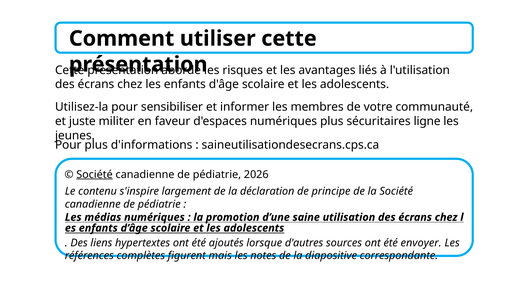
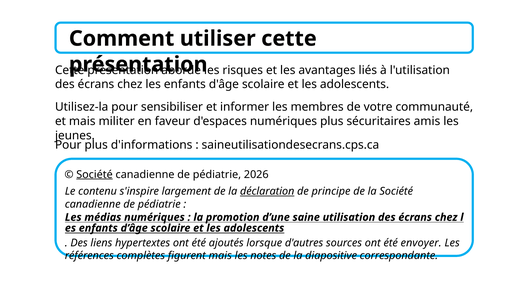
et juste: juste -> mais (82, 121)
ligne: ligne -> amis (427, 121)
déclaration underline: none -> present (267, 191)
